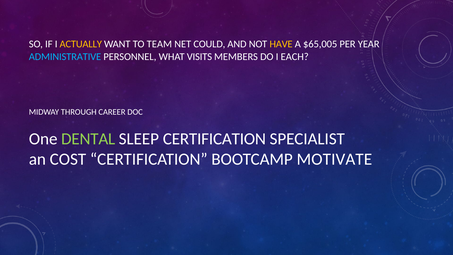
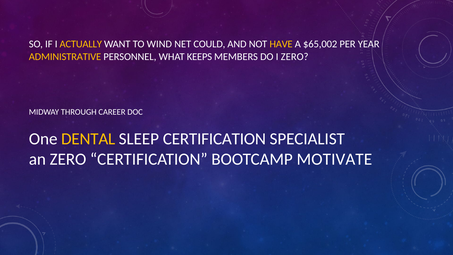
TEAM: TEAM -> WIND (159, 44)
$65,005: $65,005 -> $65,002 (320, 44)
ADMINISTRATIVE colour: light blue -> yellow (65, 57)
VISITS: VISITS -> KEEPS (199, 57)
I EACH: EACH -> ZERO (295, 57)
DENTAL colour: light green -> yellow (88, 139)
an COST: COST -> ZERO (68, 159)
